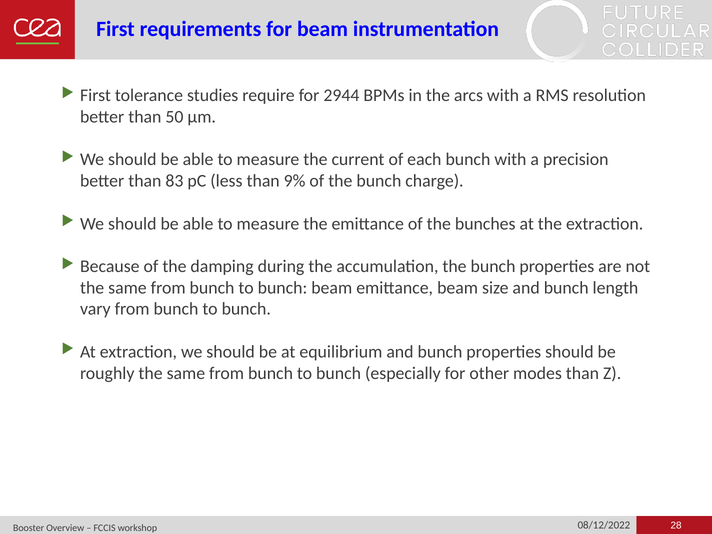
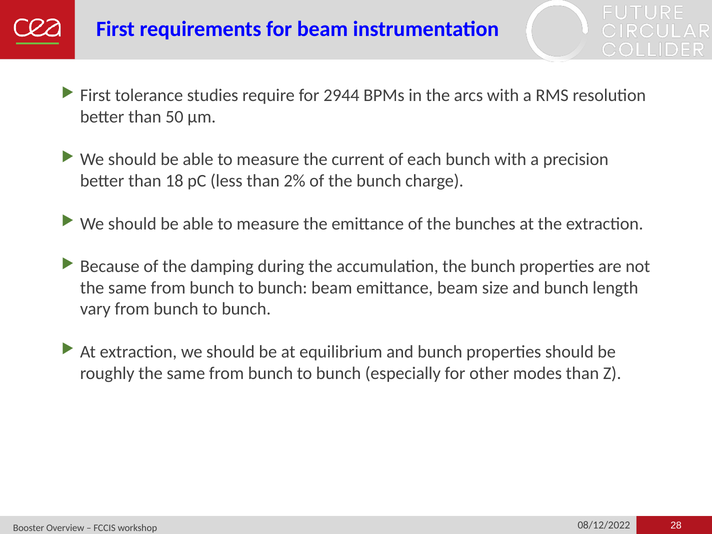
83: 83 -> 18 (174, 181)
9%: 9% -> 2% (295, 181)
